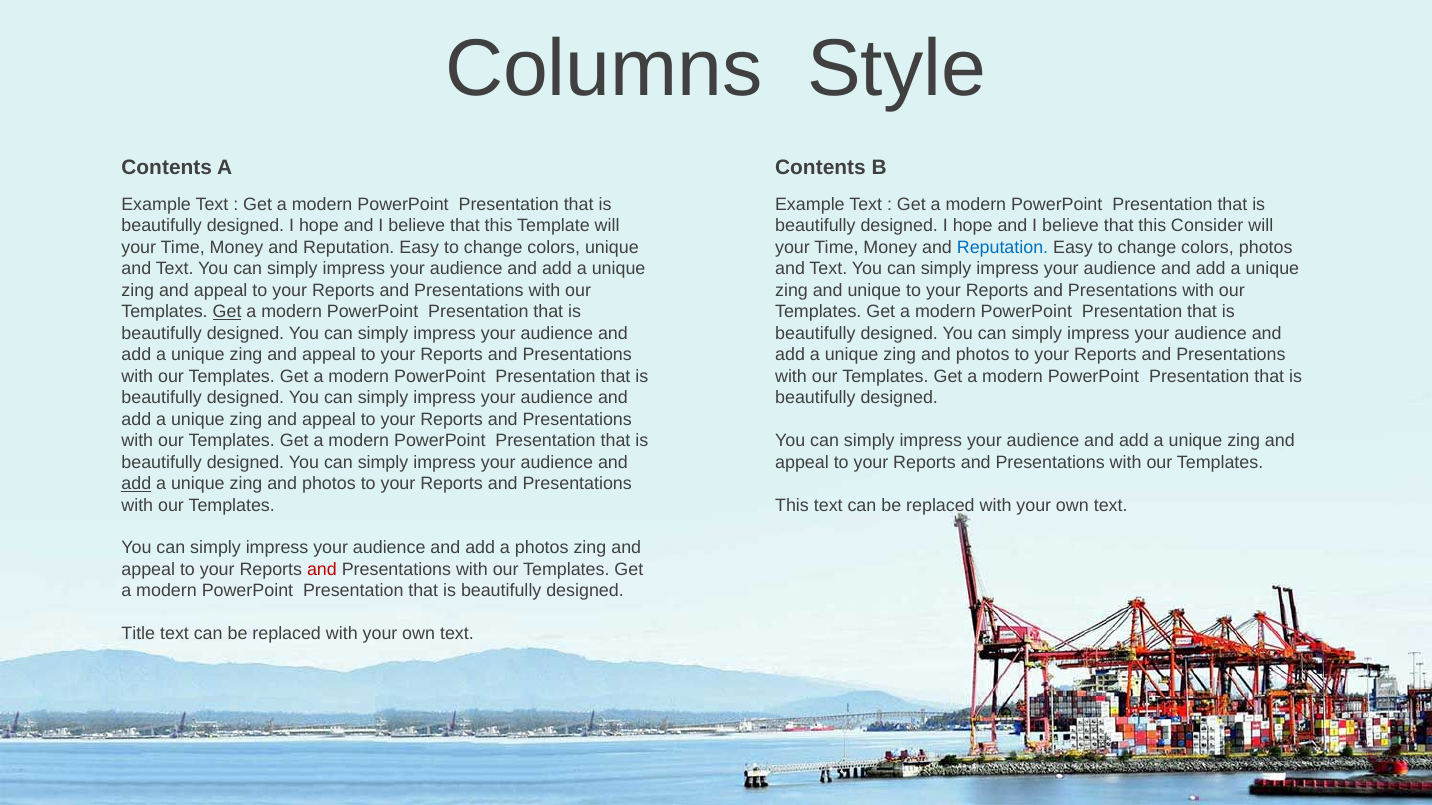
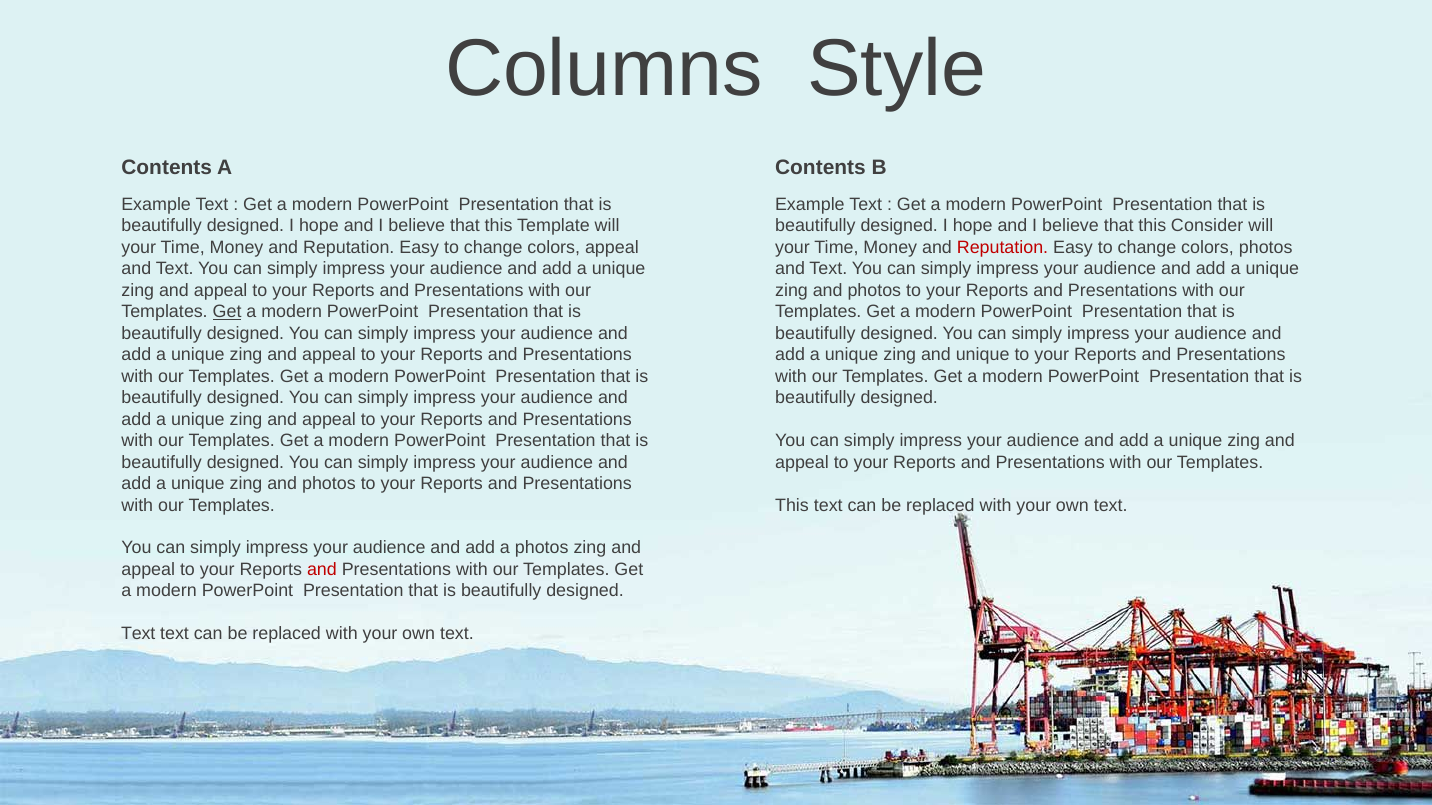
colors unique: unique -> appeal (612, 248)
Reputation colour: blue -> red (1003, 248)
unique: unique -> photos (874, 291)
photos: photos -> unique (983, 355)
add underline: present -> none (136, 484)
Title: Title -> Text (138, 634)
